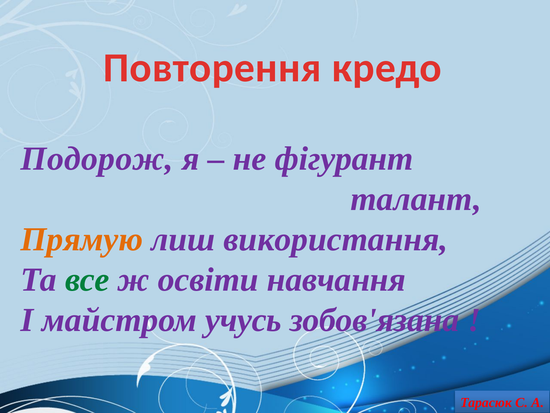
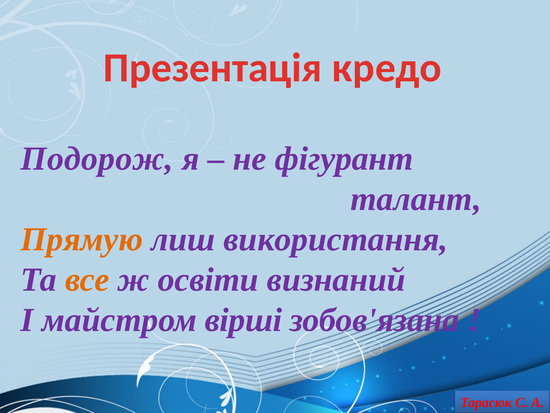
Повторення: Повторення -> Презентація (213, 68)
все colour: green -> orange (87, 279)
навчання: навчання -> визнаний (336, 279)
учусь: учусь -> вірші (243, 320)
